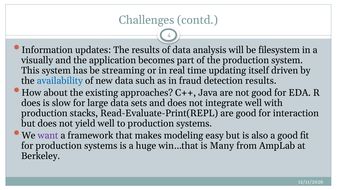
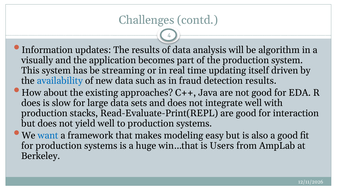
filesystem: filesystem -> algorithm (279, 50)
want colour: purple -> blue (48, 135)
Many: Many -> Users (222, 145)
